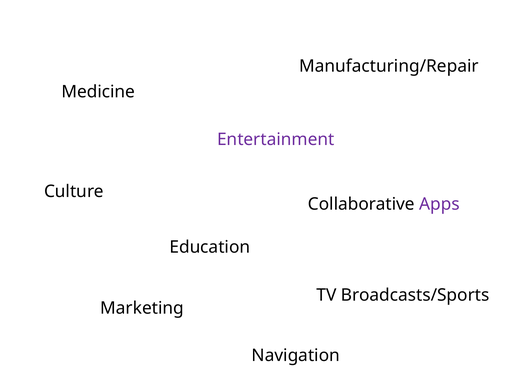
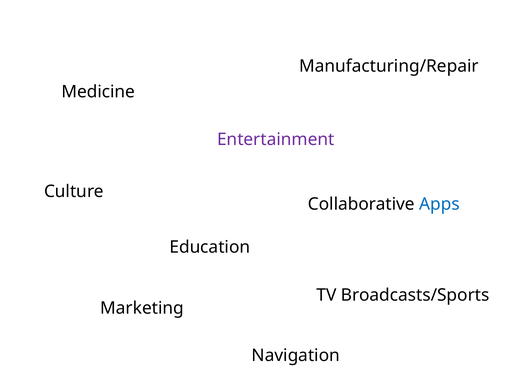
Apps colour: purple -> blue (439, 204)
